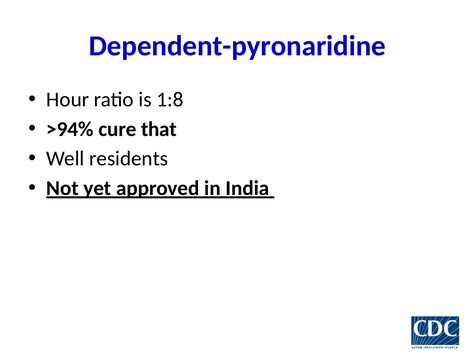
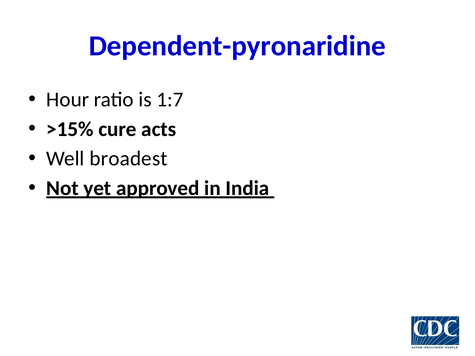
1:8: 1:8 -> 1:7 (170, 100)
>94%: >94% -> >15% (70, 129)
that: that -> acts (159, 129)
residents: residents -> broadest (129, 159)
